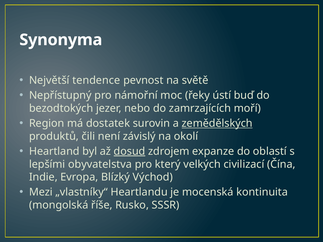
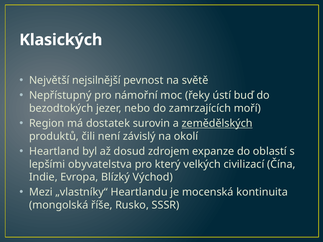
Synonyma: Synonyma -> Klasických (61, 40)
tendence: tendence -> nejsilnější (96, 80)
dosud underline: present -> none (130, 151)
